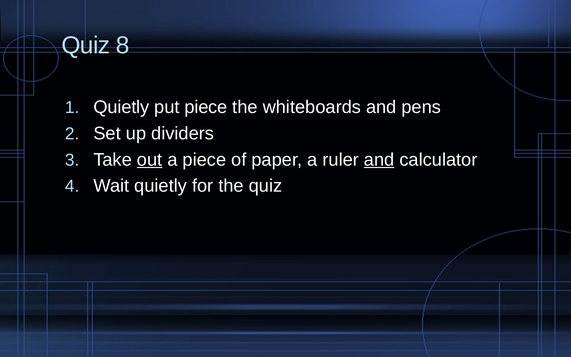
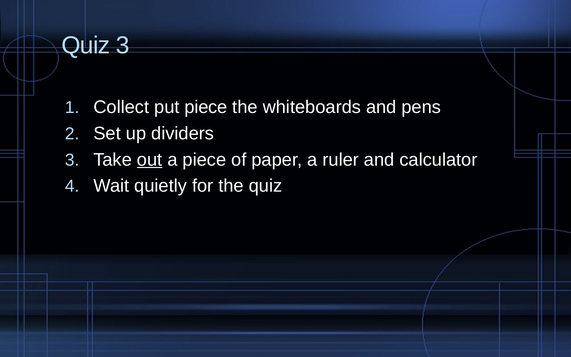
Quiz 8: 8 -> 3 (123, 45)
1 Quietly: Quietly -> Collect (121, 107)
and underline: present -> none (379, 160)
